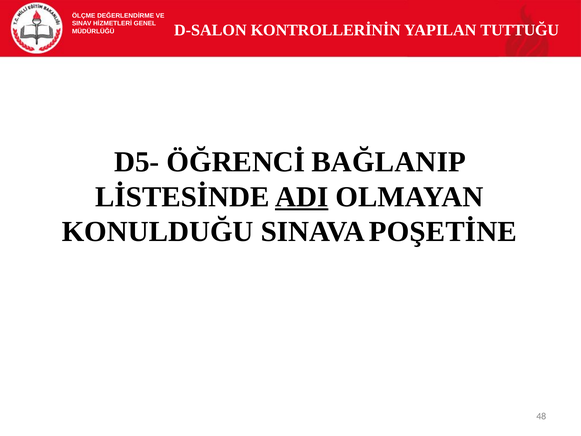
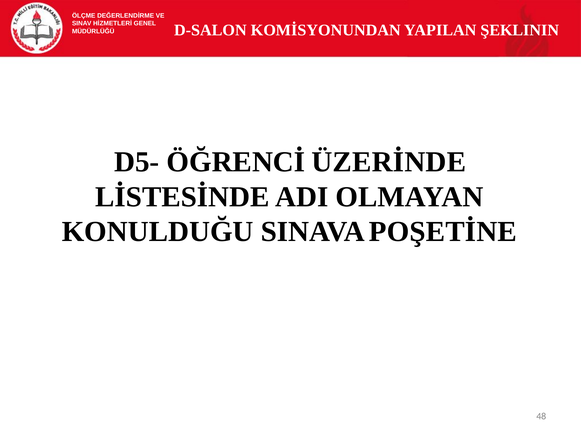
KONTROLLERİNİN: KONTROLLERİNİN -> KOMİSYONUNDAN (326, 30)
TUTTUĞU: TUTTUĞU -> ŞEKLININ (520, 30)
BAĞLANIP: BAĞLANIP -> ÜZERİNDE (389, 162)
ADI underline: present -> none (302, 197)
